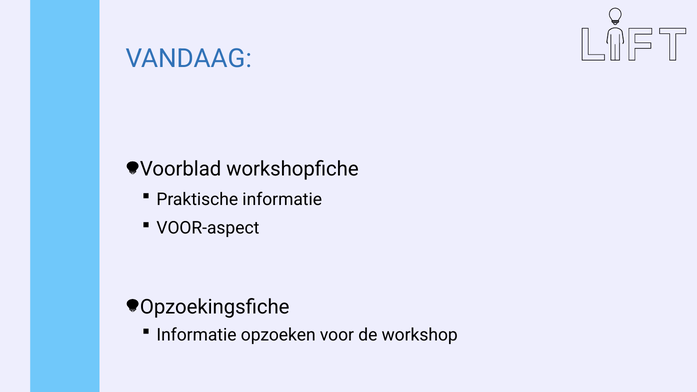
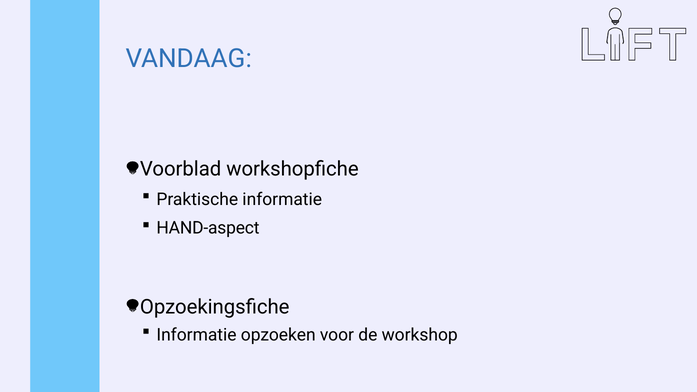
VOOR-aspect: VOOR-aspect -> HAND-aspect (208, 228)
